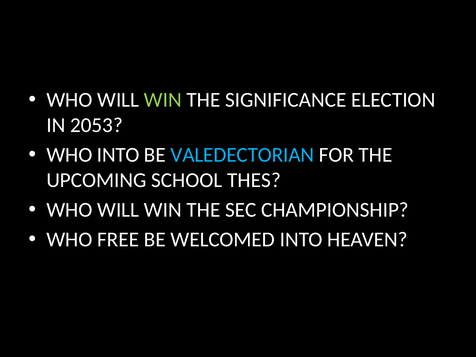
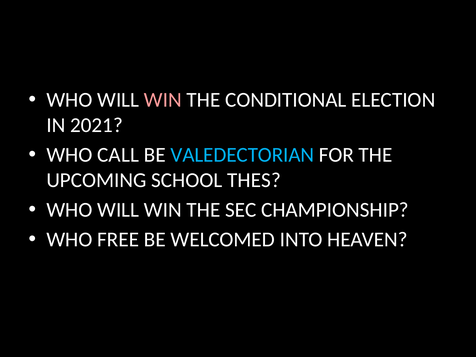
WIN colour: light green -> pink (163, 100)
SIGNIFICANCE: SIGNIFICANCE -> CONDITIONAL (286, 100)
2053: 2053 -> 2021 (96, 125)
WHO INTO: INTO -> CALL (118, 155)
